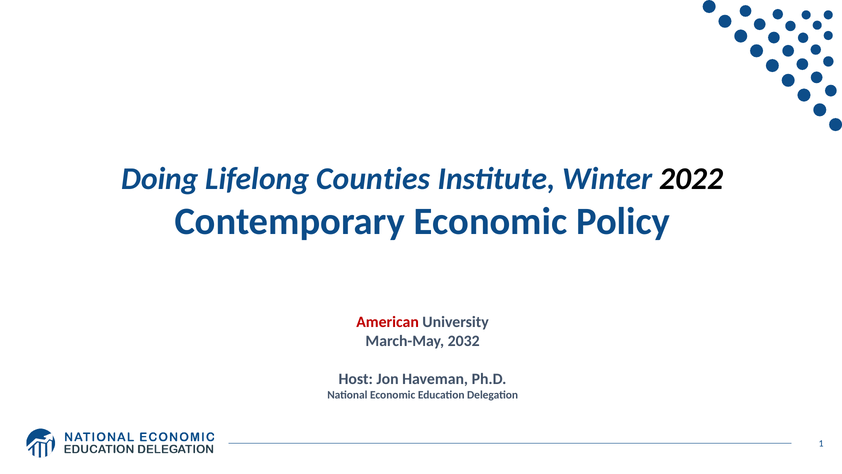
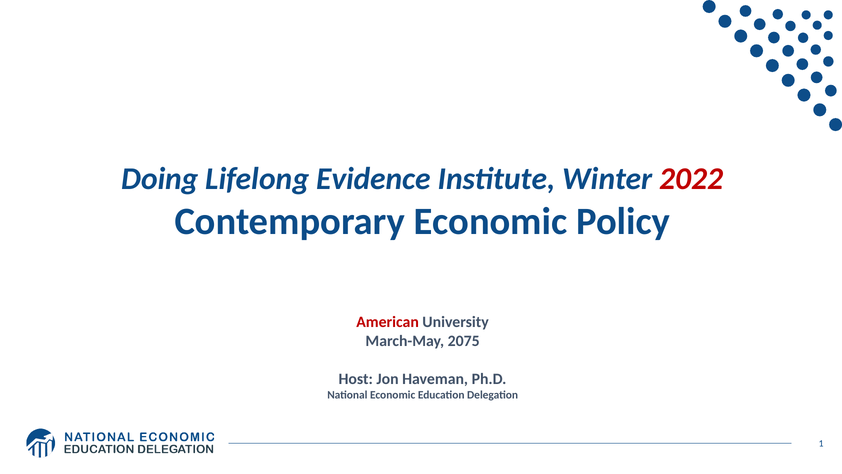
Counties: Counties -> Evidence (374, 179)
2022 colour: black -> red (691, 179)
2032: 2032 -> 2075 (464, 341)
